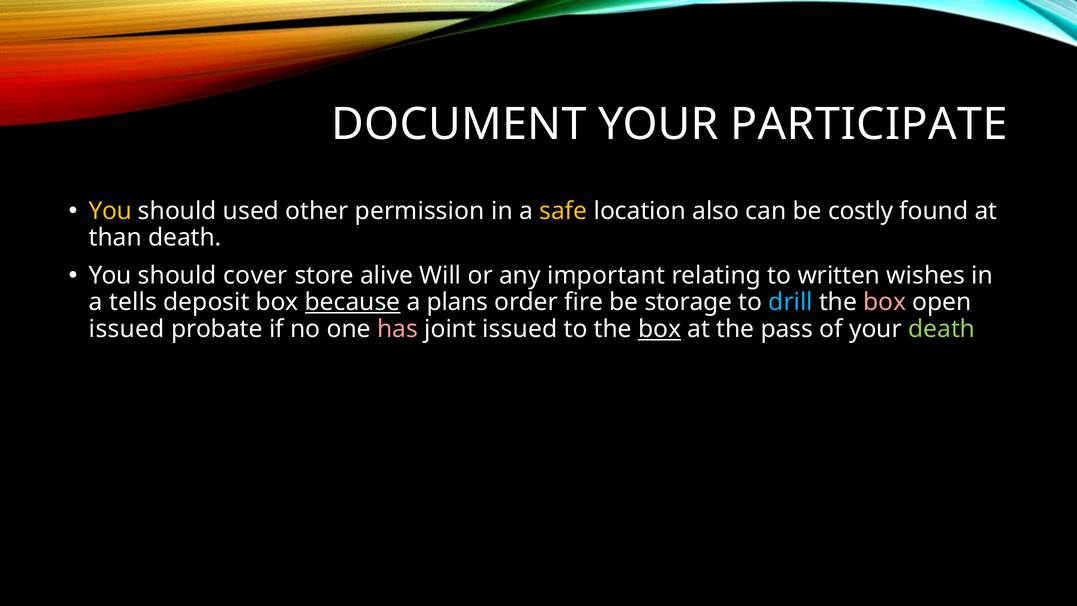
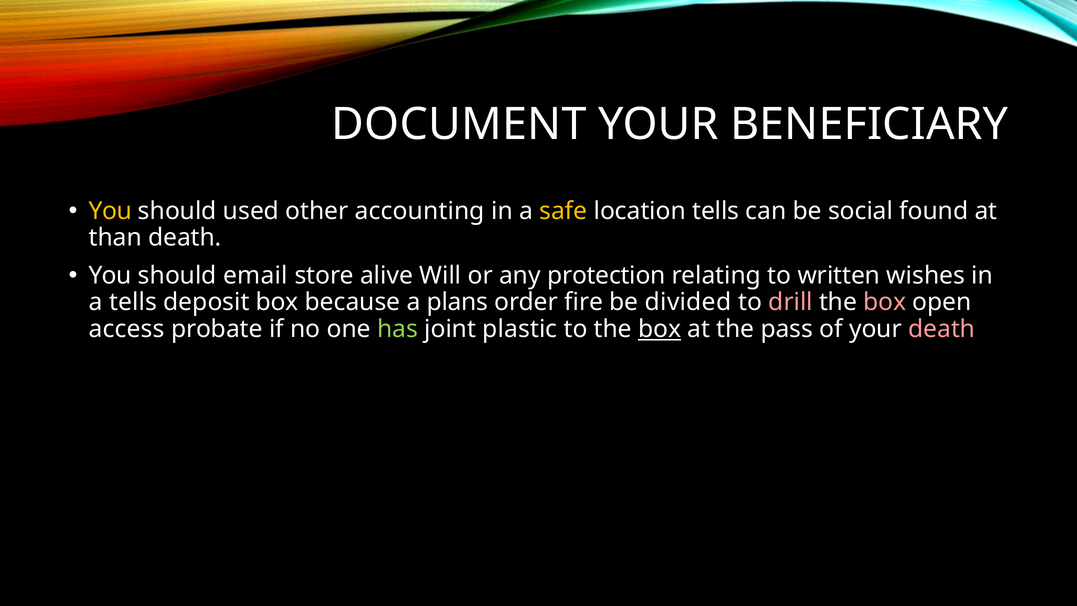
PARTICIPATE: PARTICIPATE -> BENEFICIARY (869, 124)
permission: permission -> accounting (420, 211)
location also: also -> tells (716, 211)
costly: costly -> social (861, 211)
cover: cover -> email (255, 276)
important: important -> protection (606, 276)
because underline: present -> none (353, 302)
storage: storage -> divided (688, 302)
drill colour: light blue -> pink (791, 302)
issued: issued -> access (127, 329)
has colour: pink -> light green (398, 329)
joint issued: issued -> plastic (520, 329)
death colour: light green -> pink (942, 329)
